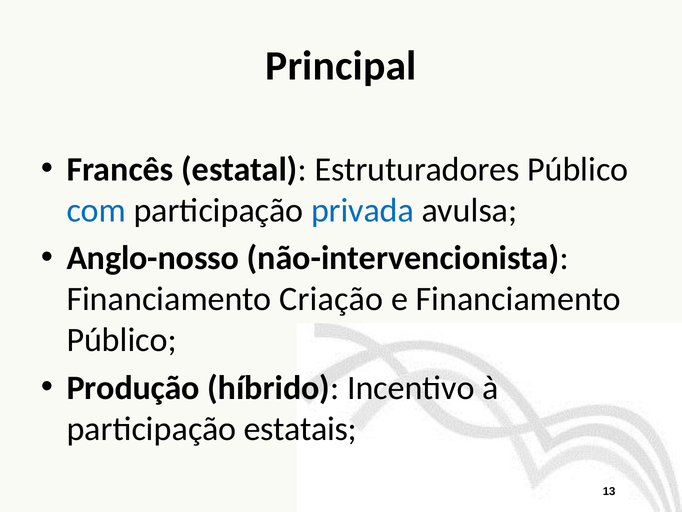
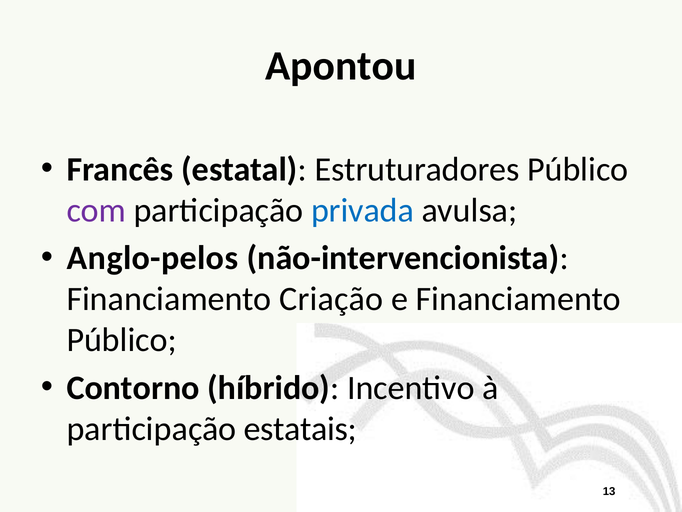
Principal: Principal -> Apontou (341, 66)
com colour: blue -> purple (96, 210)
Anglo-nosso: Anglo-nosso -> Anglo-pelos (153, 258)
Produção: Produção -> Contorno (133, 387)
